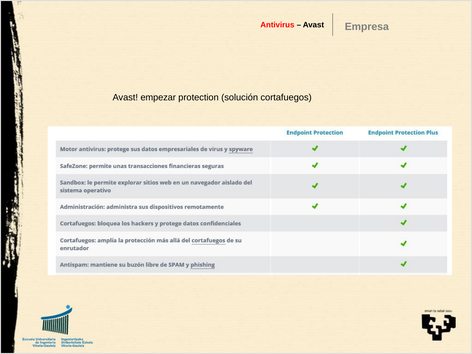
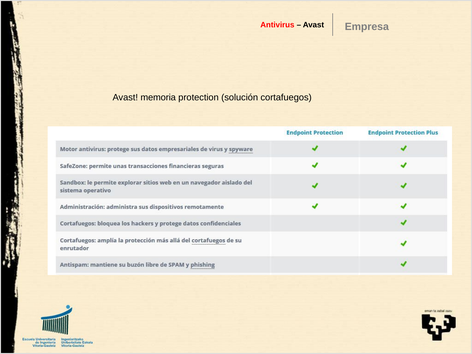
empezar: empezar -> memoria (158, 98)
